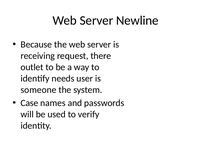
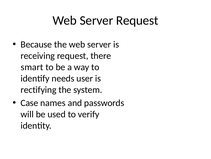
Server Newline: Newline -> Request (137, 20)
outlet: outlet -> smart (32, 67)
someone: someone -> rectifying (39, 89)
